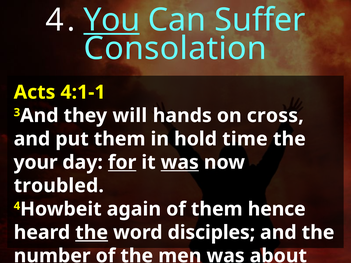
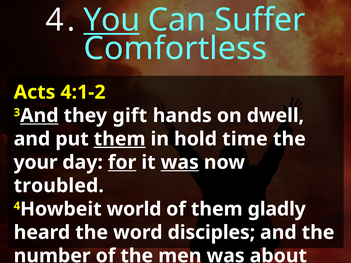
Consolation: Consolation -> Comfortless (175, 49)
4:1-1: 4:1-1 -> 4:1-2 (83, 92)
And underline: none -> present (39, 116)
will: will -> gift (130, 116)
cross: cross -> dwell (275, 116)
them underline: none -> present (120, 139)
again: again -> world (134, 209)
hence: hence -> gladly (277, 209)
the underline: present -> none (92, 233)
